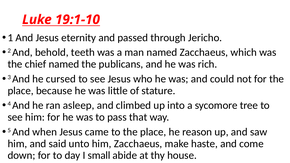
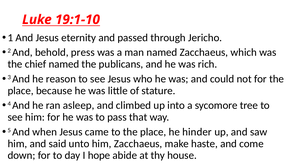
teeth: teeth -> press (83, 52)
cursed: cursed -> reason (61, 79)
reason: reason -> hinder (197, 132)
small: small -> hope (99, 155)
